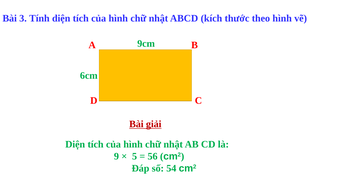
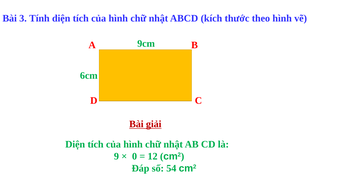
5: 5 -> 0 (135, 156)
56: 56 -> 12 (153, 156)
